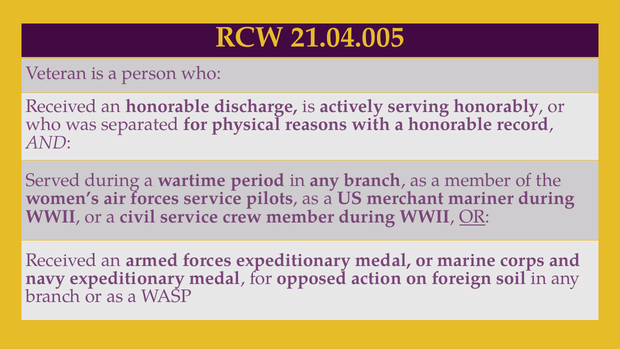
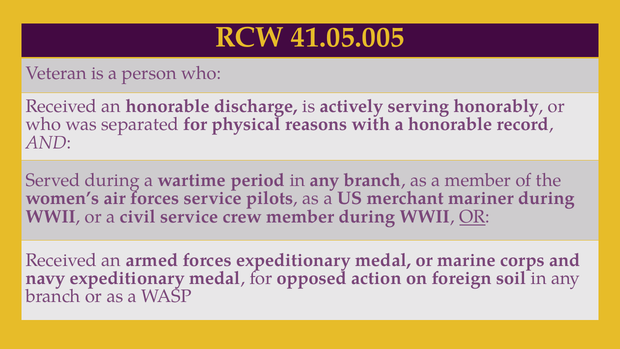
21.04.005: 21.04.005 -> 41.05.005 (348, 38)
